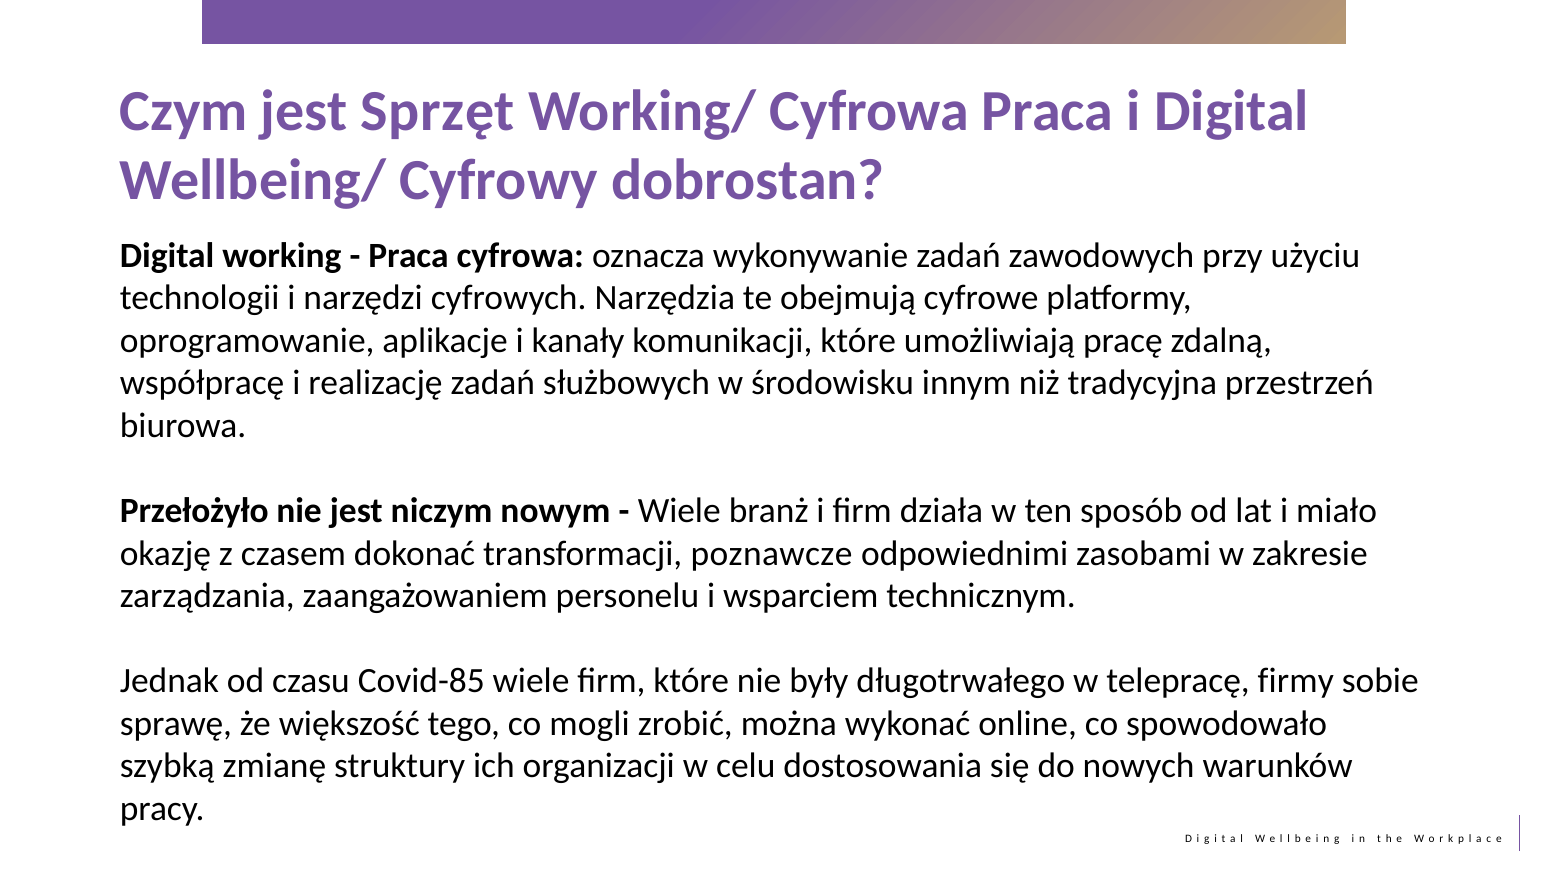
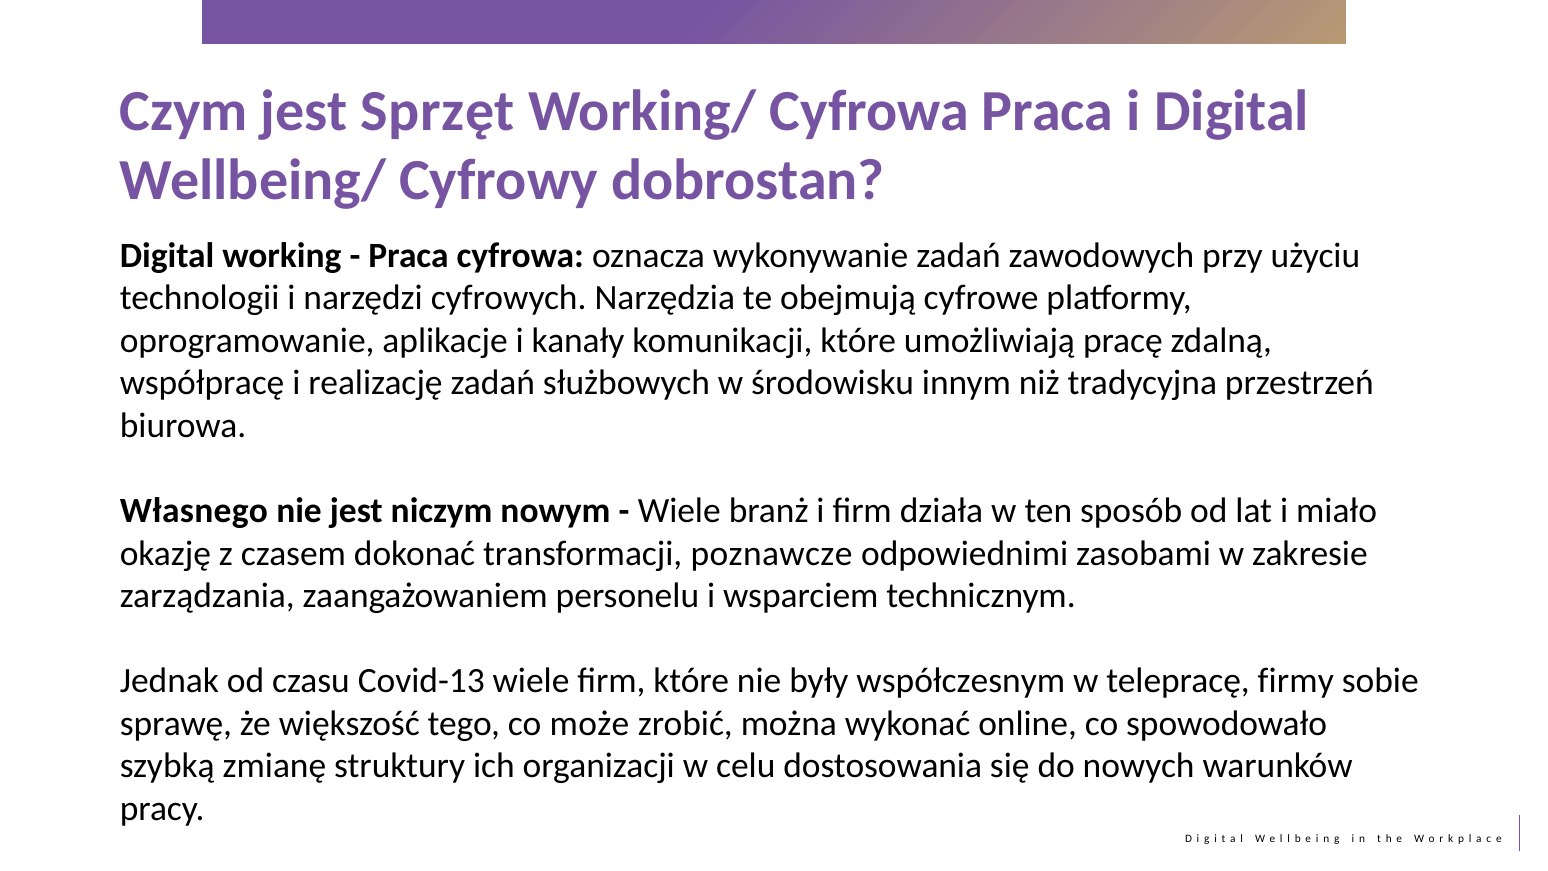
Przełożyło: Przełożyło -> Własnego (194, 511)
Covid-85: Covid-85 -> Covid-13 (421, 681)
długotrwałego: długotrwałego -> współczesnym (961, 681)
mogli: mogli -> może (589, 723)
